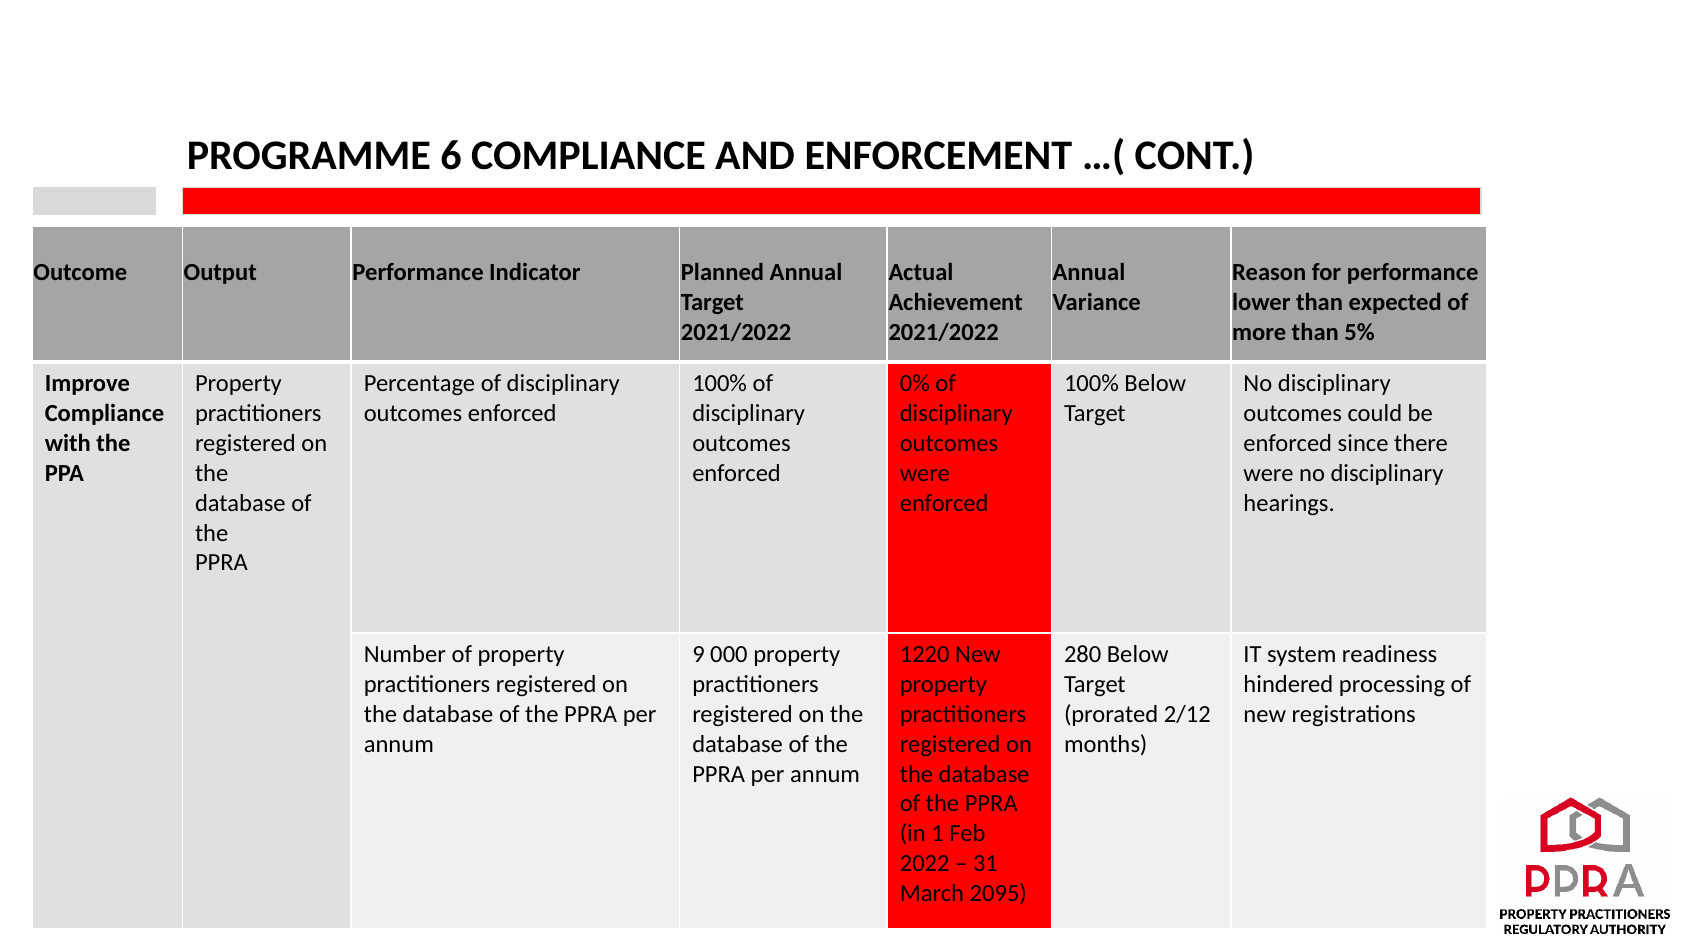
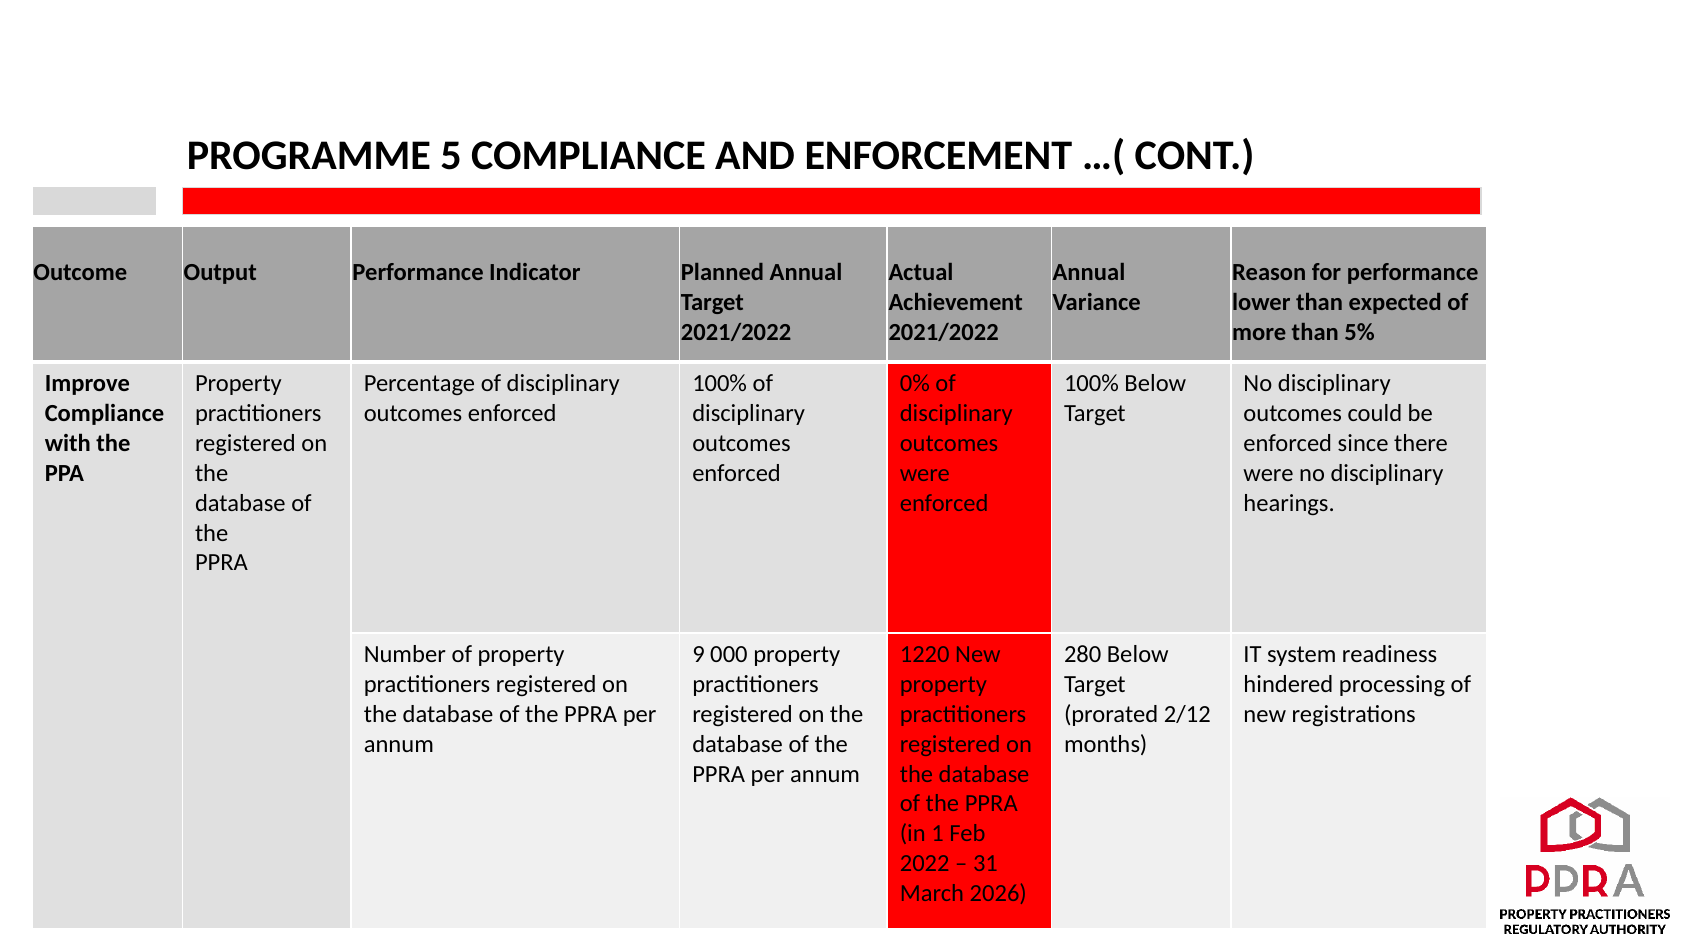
6: 6 -> 5 (451, 155)
2095: 2095 -> 2026 (998, 894)
